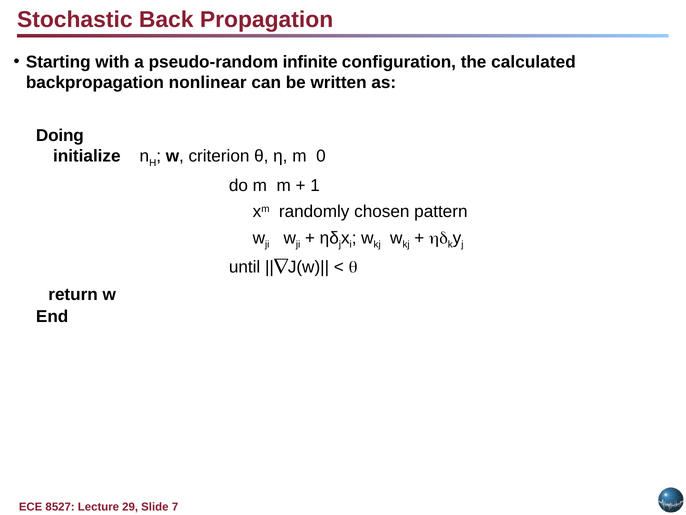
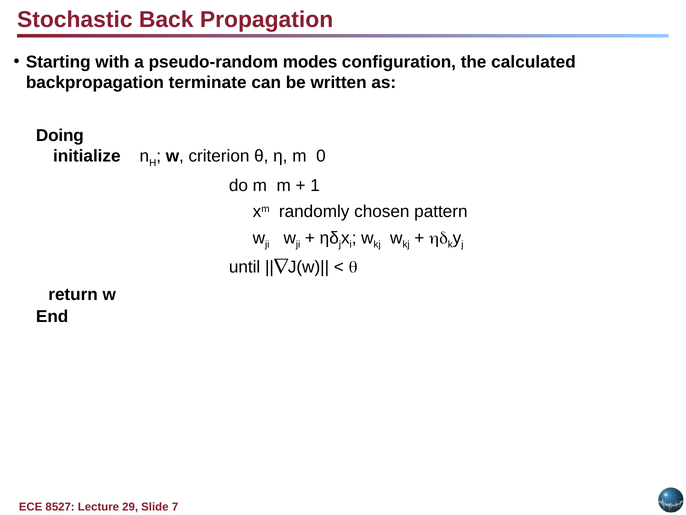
infinite: infinite -> modes (310, 62)
nonlinear: nonlinear -> terminate (208, 83)
